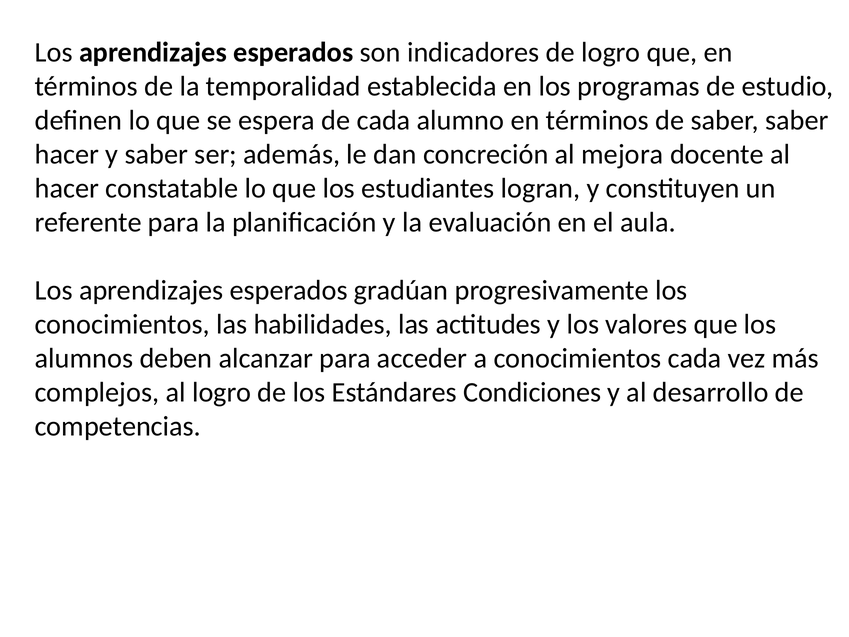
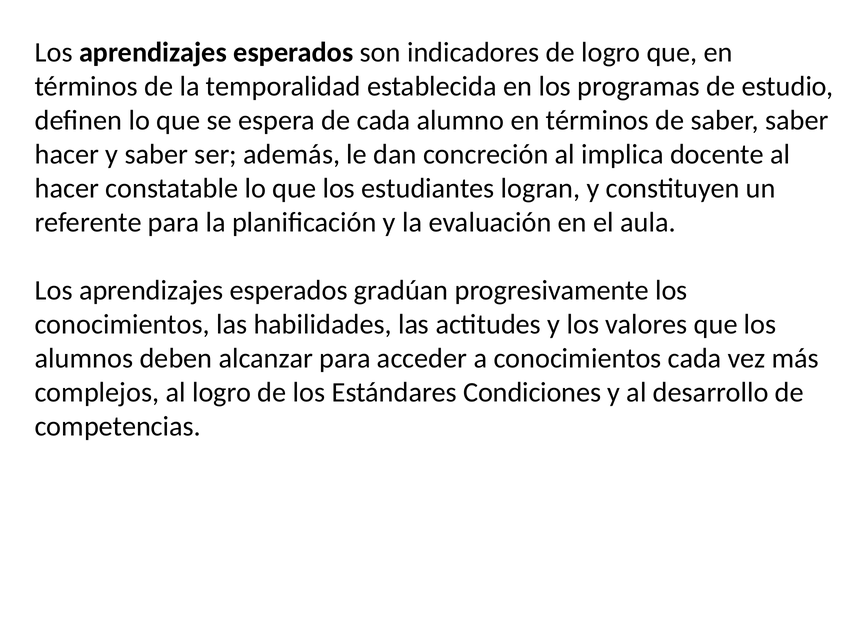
mejora: mejora -> implica (622, 154)
